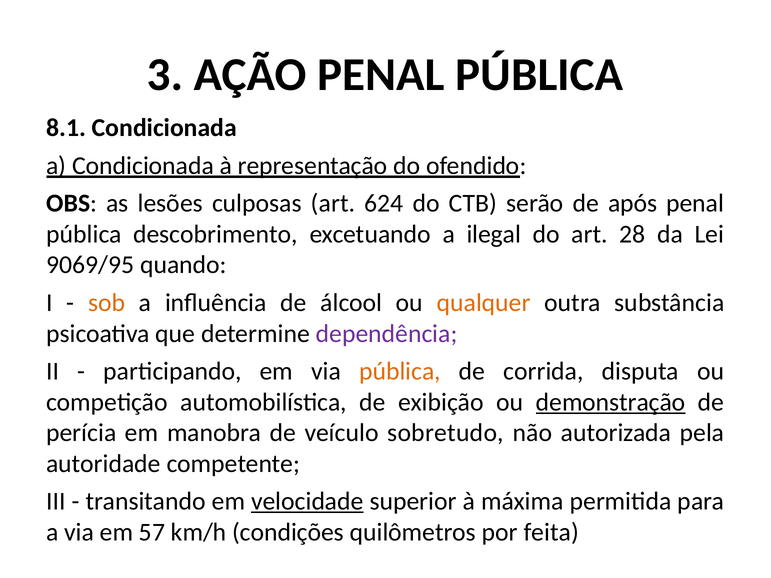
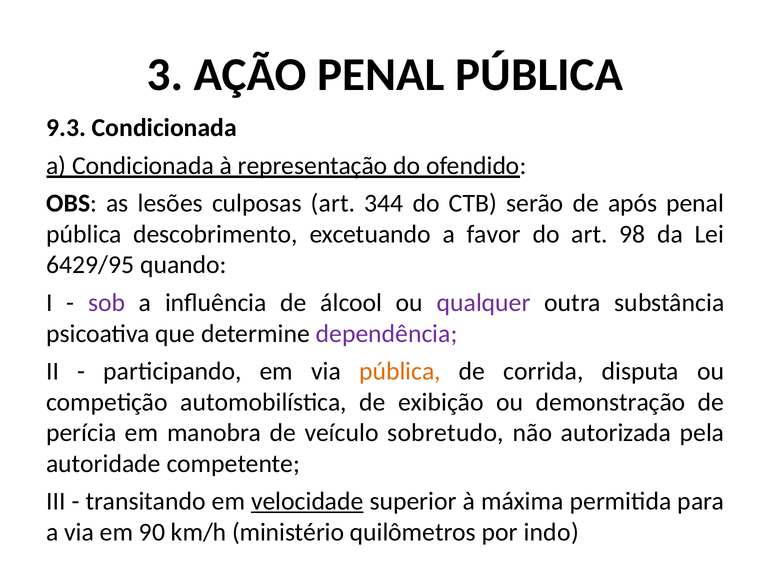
8.1: 8.1 -> 9.3 (66, 128)
624: 624 -> 344 (384, 203)
ilegal: ilegal -> favor (494, 234)
28: 28 -> 98 (632, 234)
9069/95: 9069/95 -> 6429/95 (90, 265)
sob colour: orange -> purple (107, 303)
qualquer colour: orange -> purple (484, 303)
demonstração underline: present -> none (611, 402)
57: 57 -> 90 (152, 532)
condições: condições -> ministério (288, 532)
feita: feita -> indo (551, 532)
